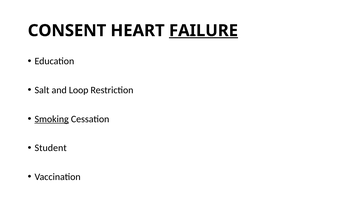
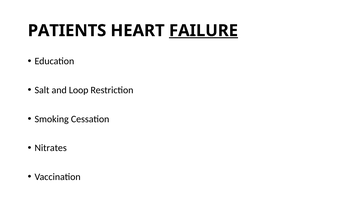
CONSENT: CONSENT -> PATIENTS (67, 31)
Smoking underline: present -> none (52, 119)
Student: Student -> Nitrates (51, 148)
